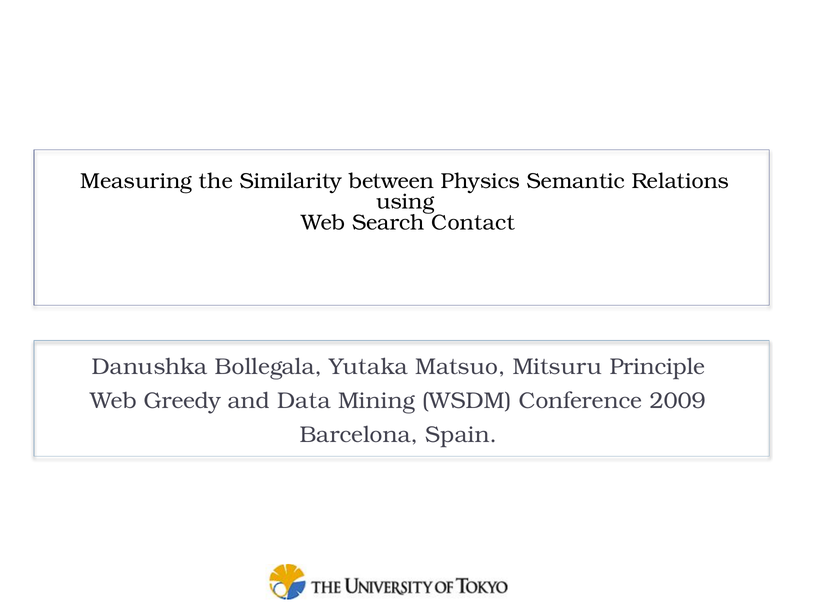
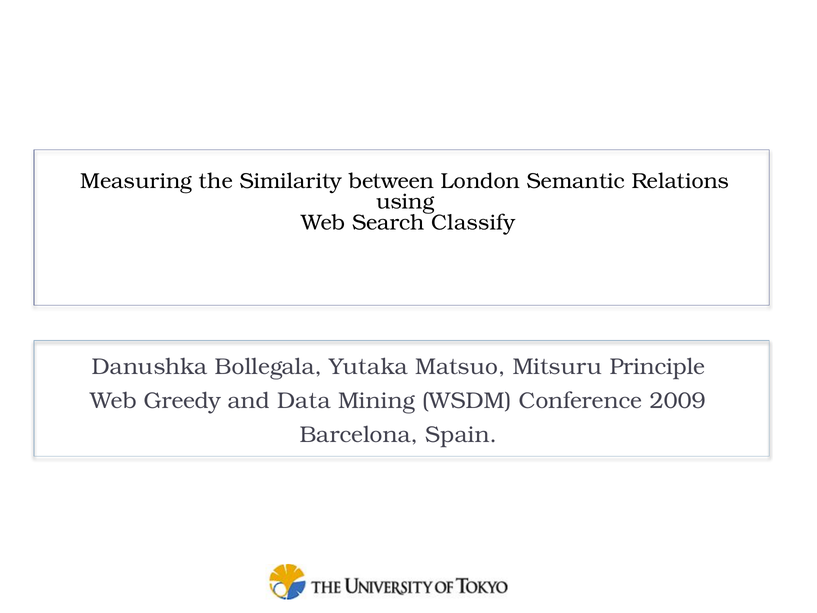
Physics: Physics -> London (480, 181)
Contact: Contact -> Classify (473, 222)
